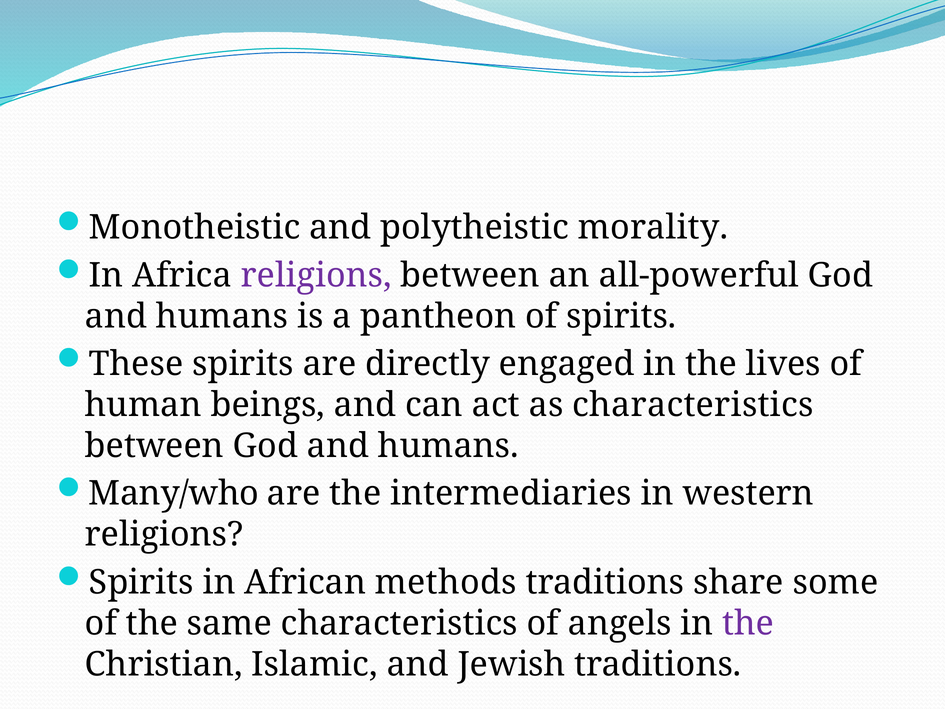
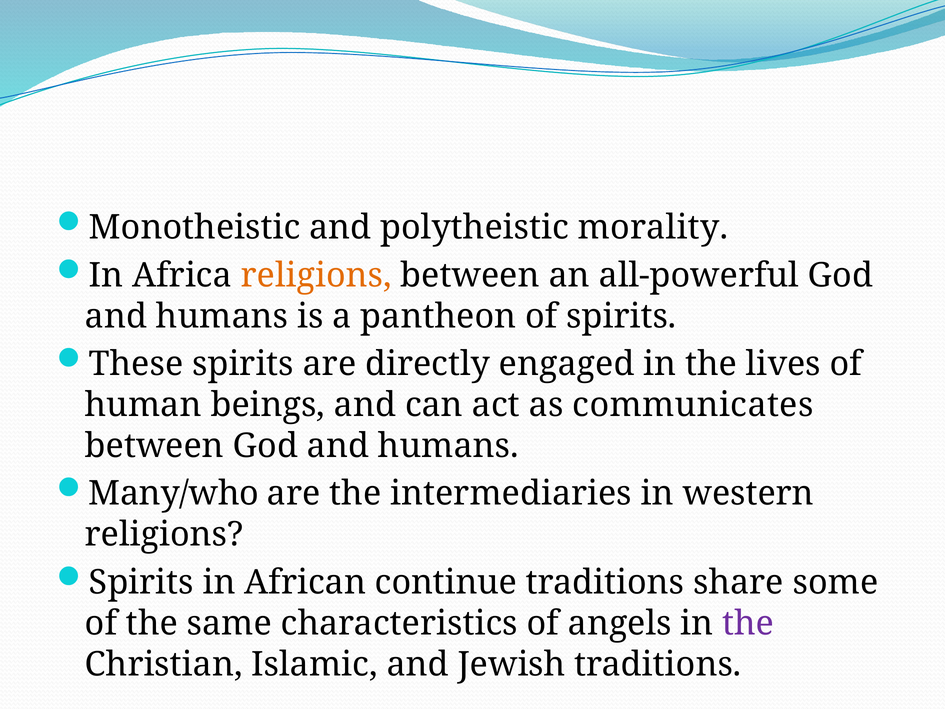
religions colour: purple -> orange (316, 275)
as characteristics: characteristics -> communicates (693, 405)
methods: methods -> continue (446, 582)
